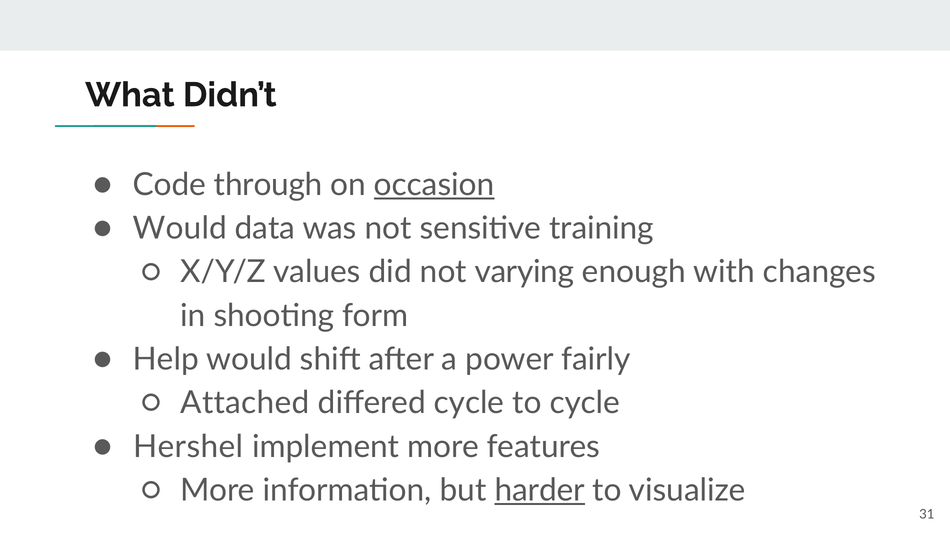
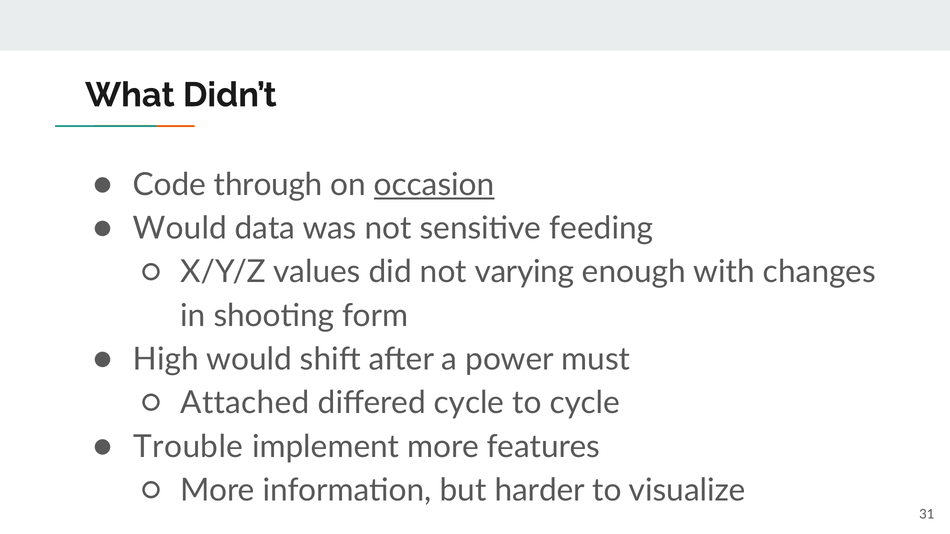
training: training -> feeding (601, 229)
Help: Help -> High (166, 360)
fairly: fairly -> must (596, 360)
Hershel: Hershel -> Trouble (188, 447)
harder underline: present -> none (540, 491)
